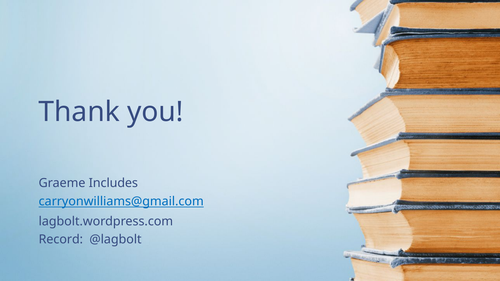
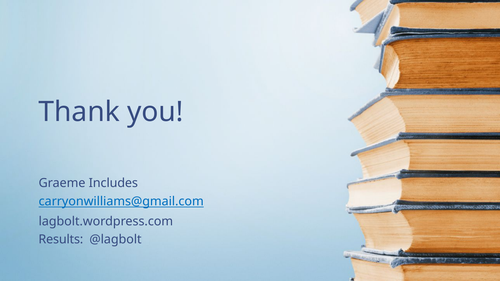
Record: Record -> Results (61, 240)
